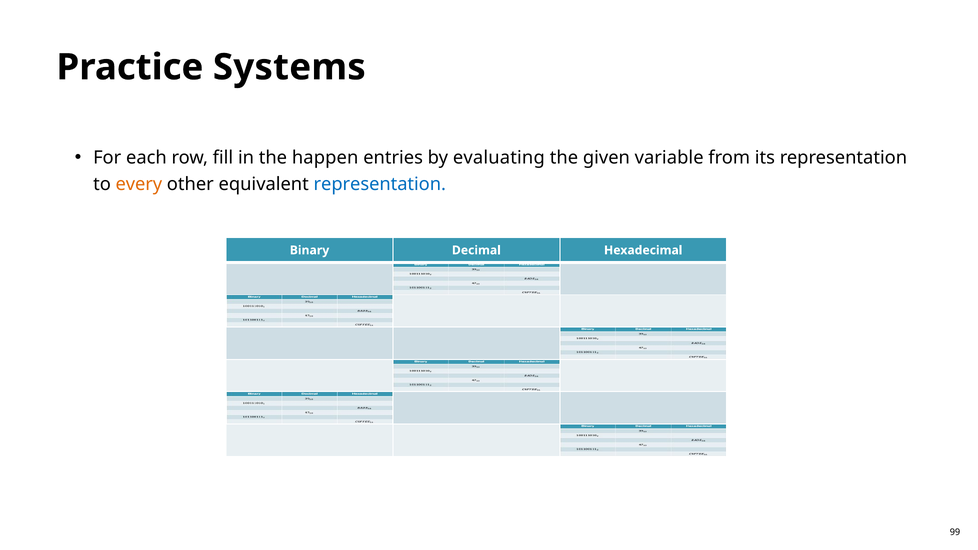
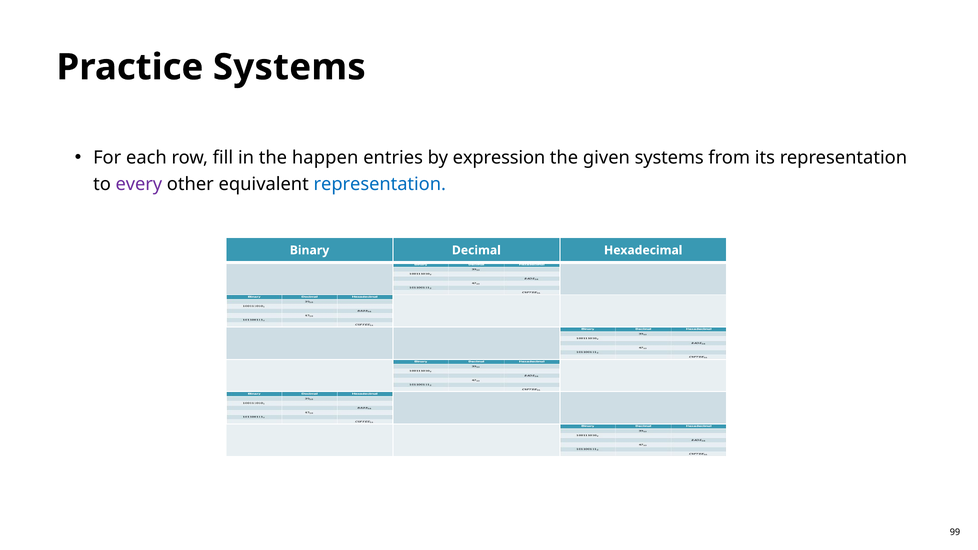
evaluating: evaluating -> expression (499, 158)
given variable: variable -> systems (669, 158)
every colour: orange -> purple (139, 184)
